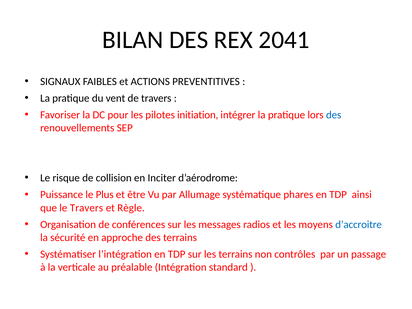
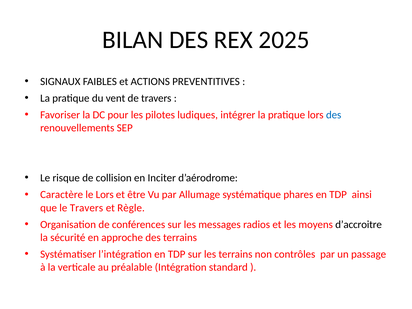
2041: 2041 -> 2025 (284, 40)
initiation: initiation -> ludiques (198, 115)
Puissance: Puissance -> Caractère (62, 195)
le Plus: Plus -> Lors (105, 195)
d’accroitre colour: blue -> black (359, 224)
